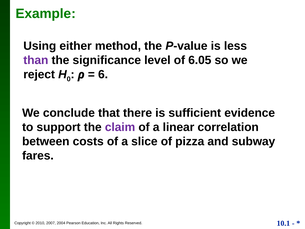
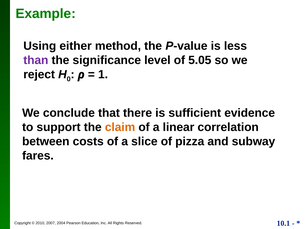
6.05: 6.05 -> 5.05 (200, 60)
6: 6 -> 1 (103, 74)
claim colour: purple -> orange (120, 127)
